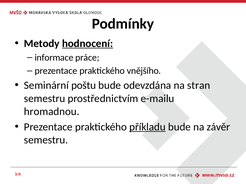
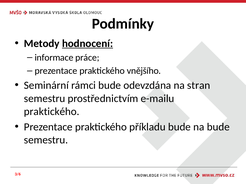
poštu: poštu -> rámci (84, 86)
hromadnou: hromadnou -> praktického (52, 112)
příkladu underline: present -> none (147, 127)
na závěr: závěr -> bude (218, 127)
